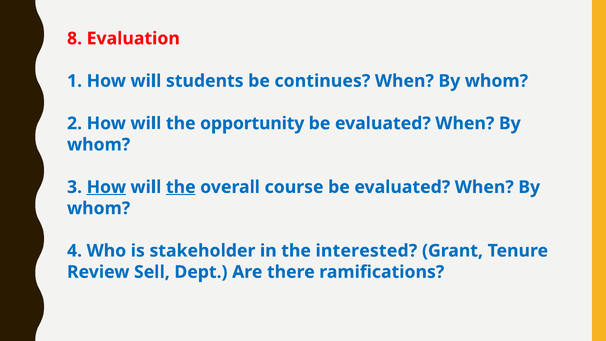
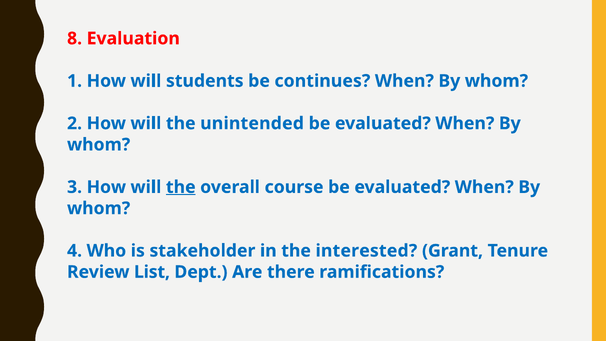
opportunity: opportunity -> unintended (252, 123)
How underline: present -> none (106, 187)
Sell: Sell -> List (152, 272)
